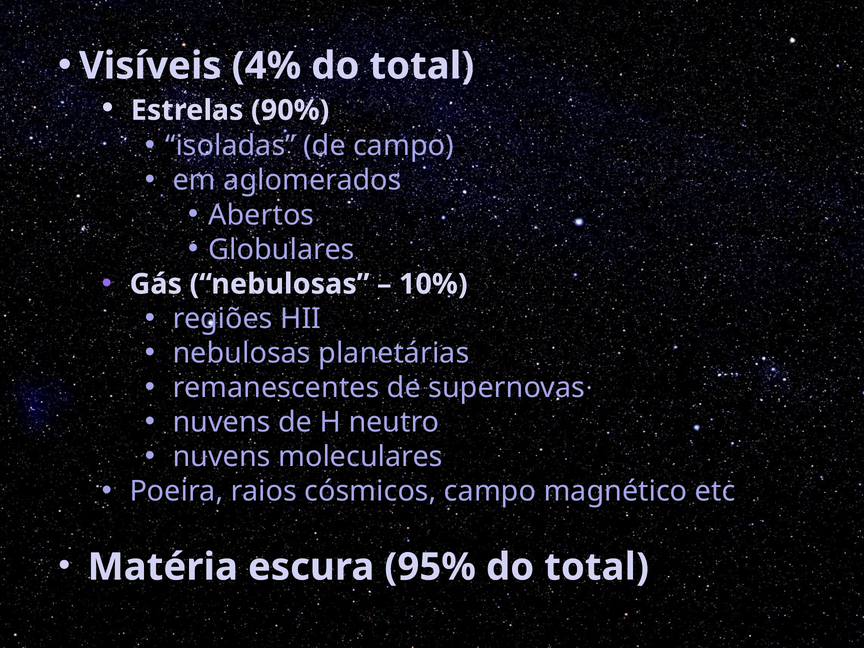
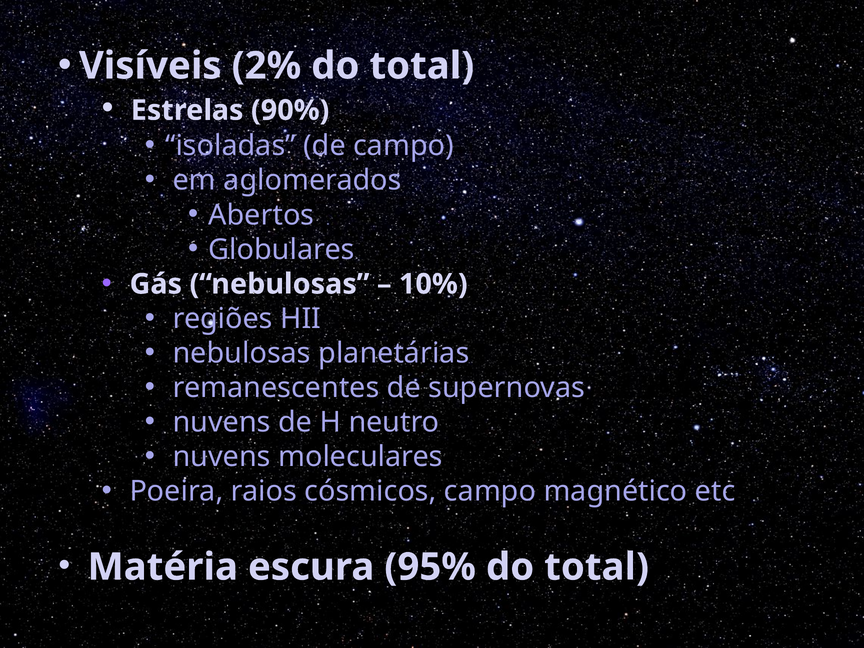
4%: 4% -> 2% (266, 66)
